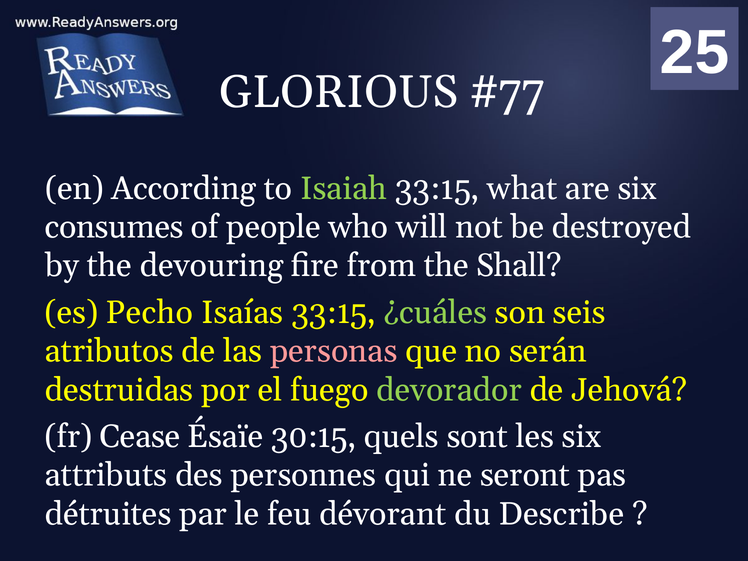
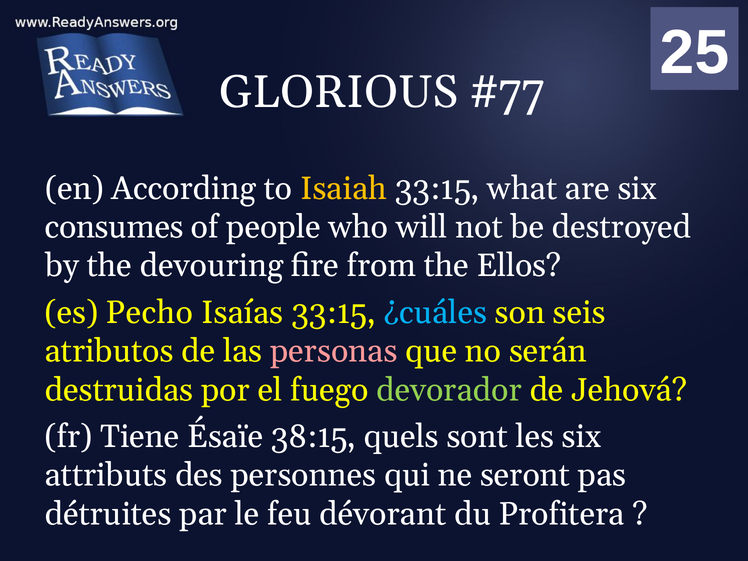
Isaiah colour: light green -> yellow (343, 188)
Shall: Shall -> Ellos (519, 266)
¿cuáles colour: light green -> light blue (435, 313)
Cease: Cease -> Tiene (140, 437)
30:15: 30:15 -> 38:15 (314, 437)
Describe: Describe -> Profitera (562, 514)
